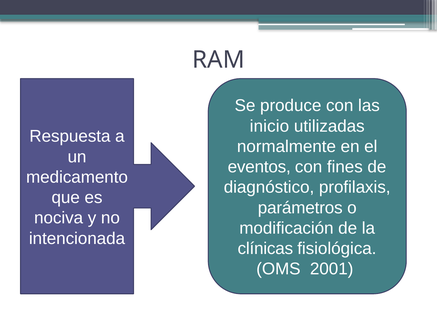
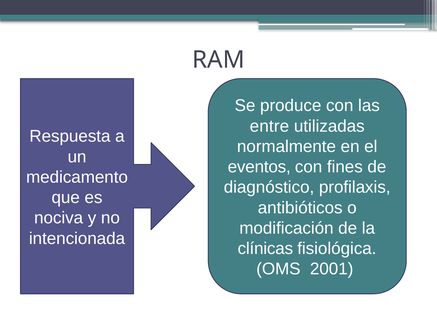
inicio: inicio -> entre (269, 126)
parámetros: parámetros -> antibióticos (300, 208)
